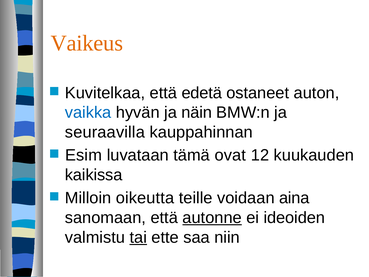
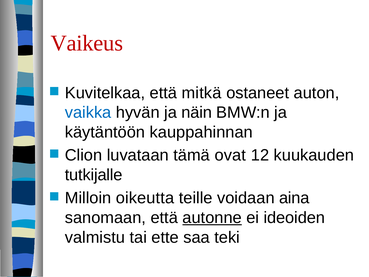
Vaikeus colour: orange -> red (87, 43)
edetä: edetä -> mitkä (202, 93)
seuraavilla: seuraavilla -> käytäntöön (105, 132)
Esim: Esim -> Clion (84, 155)
kaikissa: kaikissa -> tutkijalle (94, 175)
tai underline: present -> none (138, 237)
niin: niin -> teki (227, 237)
